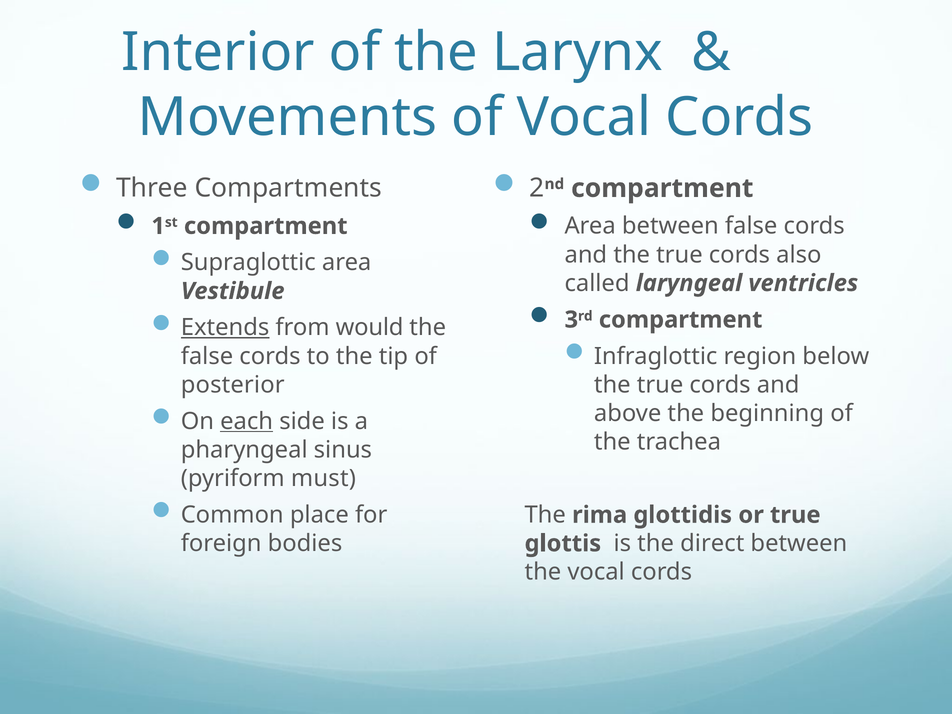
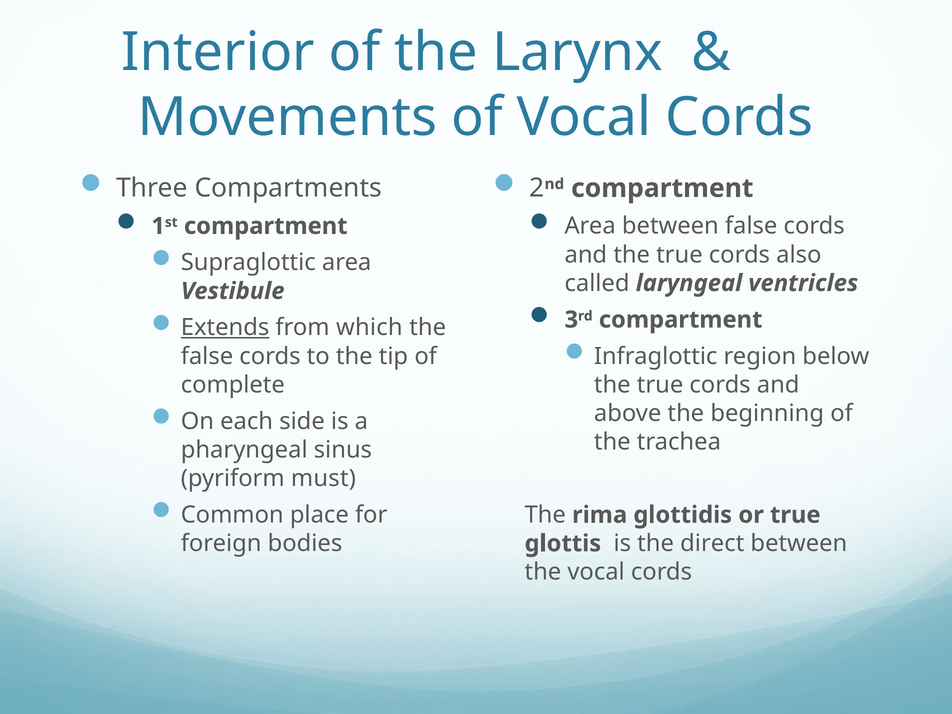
would: would -> which (369, 328)
posterior: posterior -> complete (233, 385)
each underline: present -> none (247, 421)
